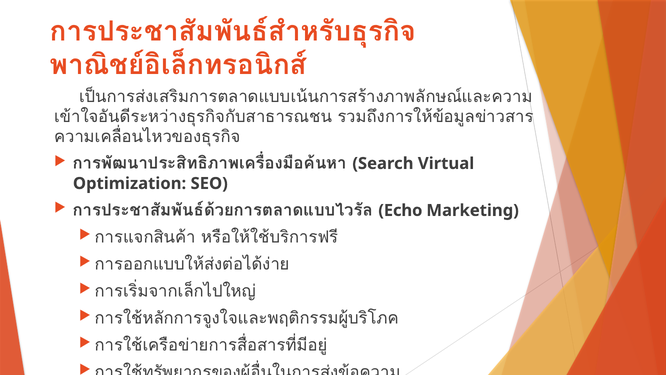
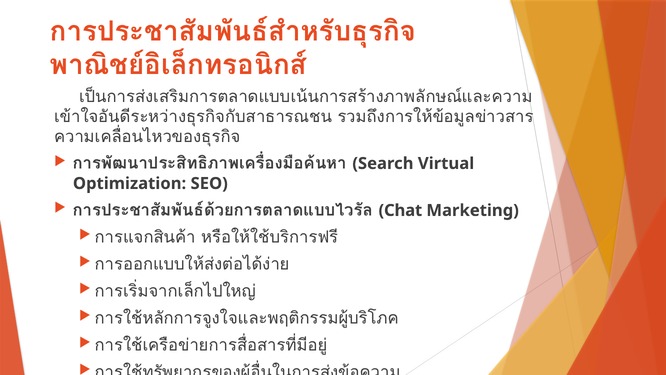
Echo: Echo -> Chat (400, 210)
